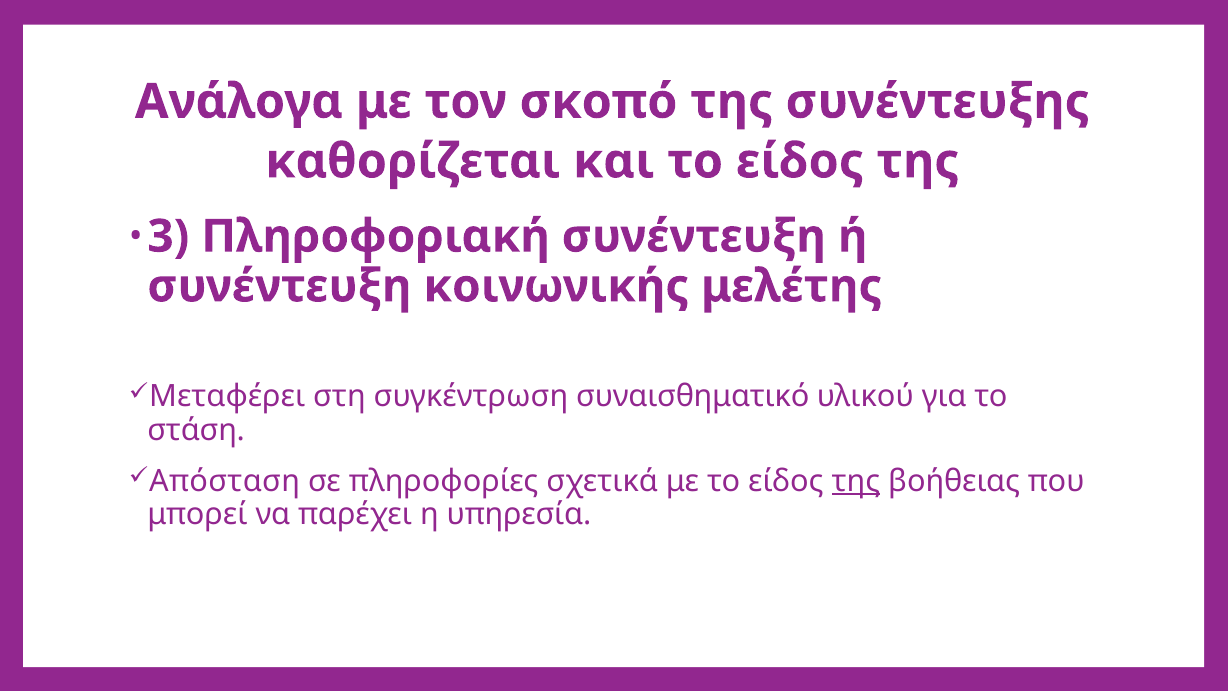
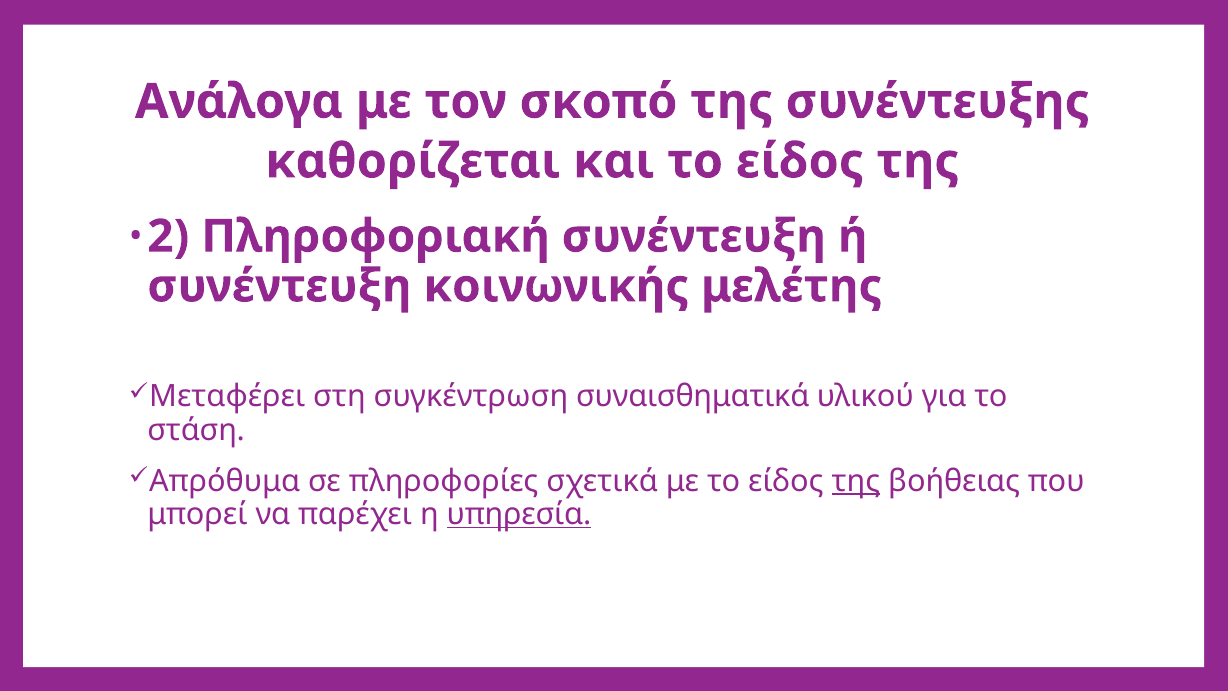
3: 3 -> 2 (168, 236)
συναισθηματικό: συναισθηματικό -> συναισθηματικά (693, 397)
Απόσταση: Απόσταση -> Απρόθυμα (225, 481)
υπηρεσία underline: none -> present (519, 514)
